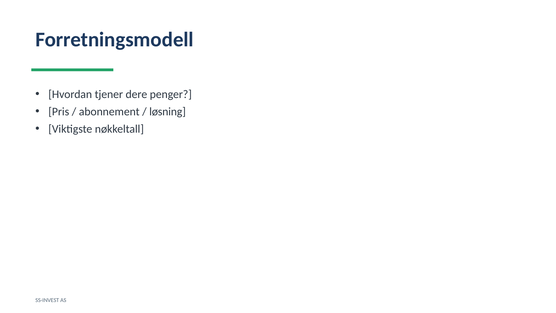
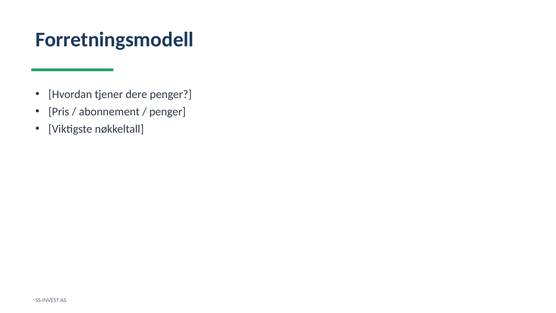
løsning: løsning -> penger (168, 112)
